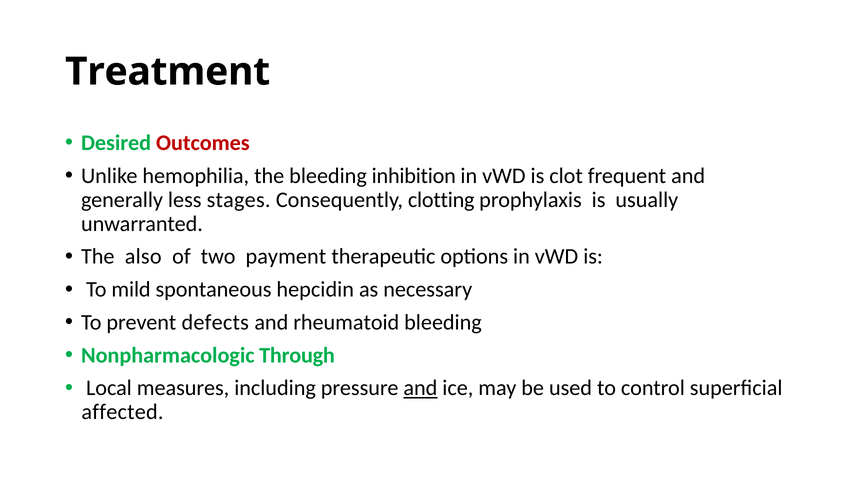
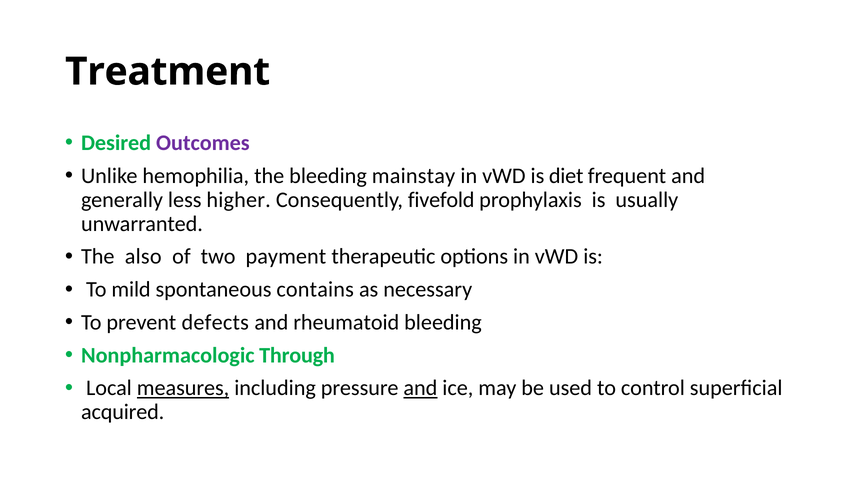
Outcomes colour: red -> purple (203, 143)
inhibition: inhibition -> mainstay (414, 176)
clot: clot -> diet (566, 176)
stages: stages -> higher (239, 200)
clotting: clotting -> fivefold (441, 200)
hepcidin: hepcidin -> contains (315, 289)
measures underline: none -> present (183, 388)
affected: affected -> acquired (123, 412)
